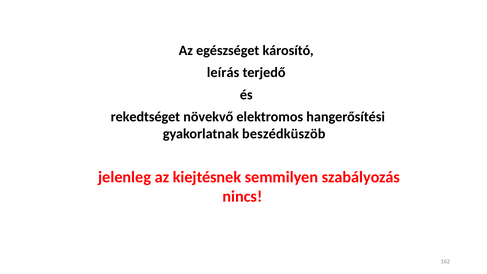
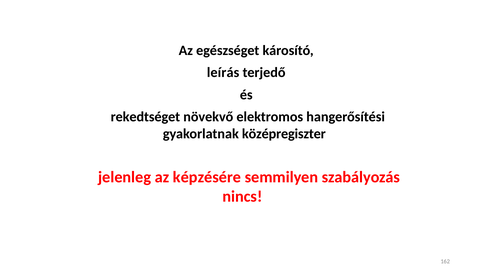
beszédküszöb: beszédküszöb -> középregiszter (284, 134)
kiejtésnek: kiejtésnek -> képzésére (207, 177)
